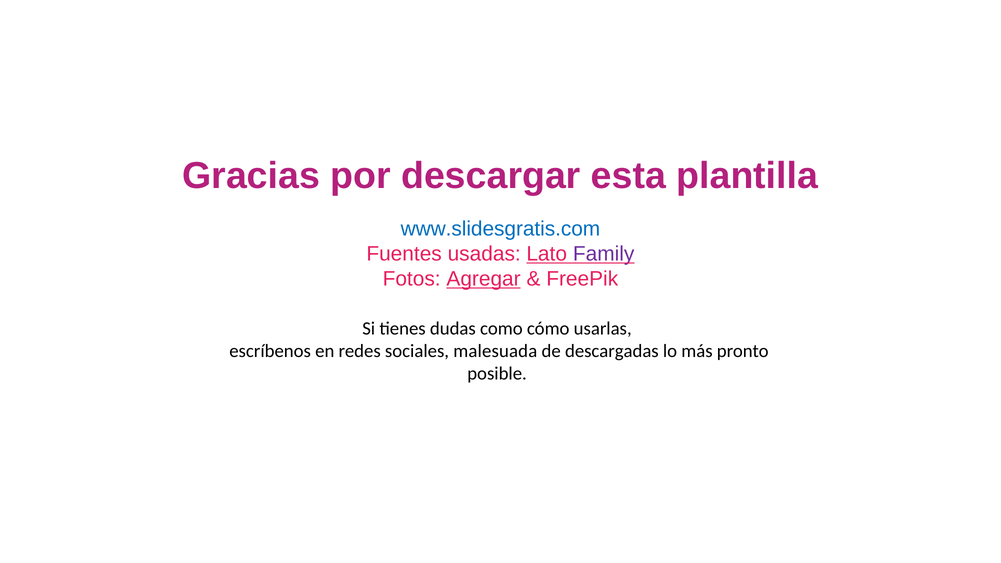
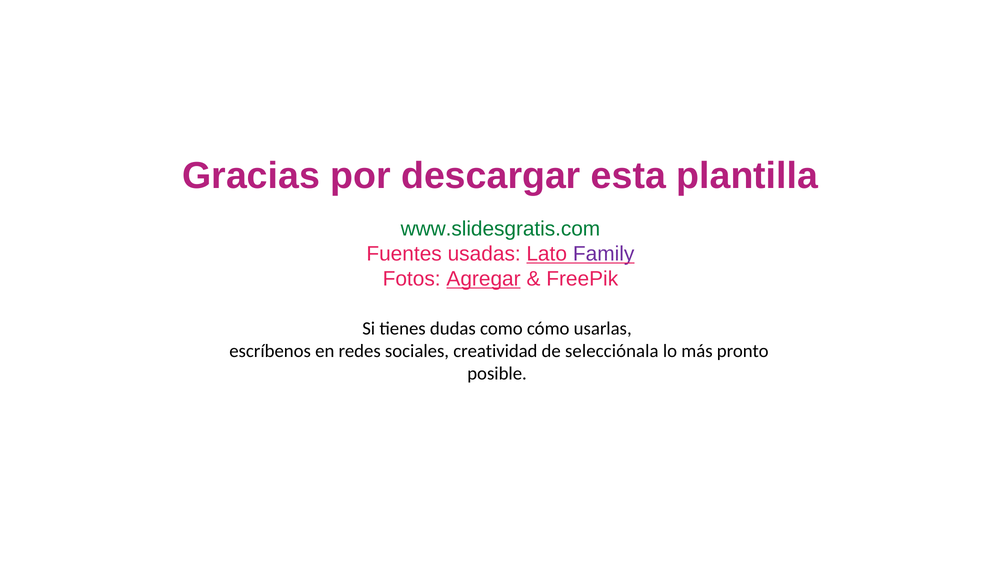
www.slidesgratis.com colour: blue -> green (500, 229)
malesuada: malesuada -> creatividad (495, 351)
descargadas: descargadas -> selecciónala (612, 351)
